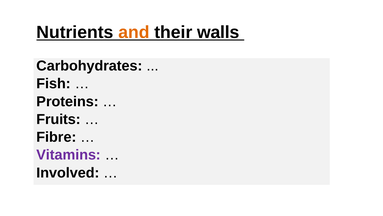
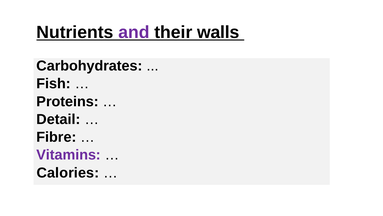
and colour: orange -> purple (134, 32)
Fruits: Fruits -> Detail (58, 119)
Involved: Involved -> Calories (68, 172)
